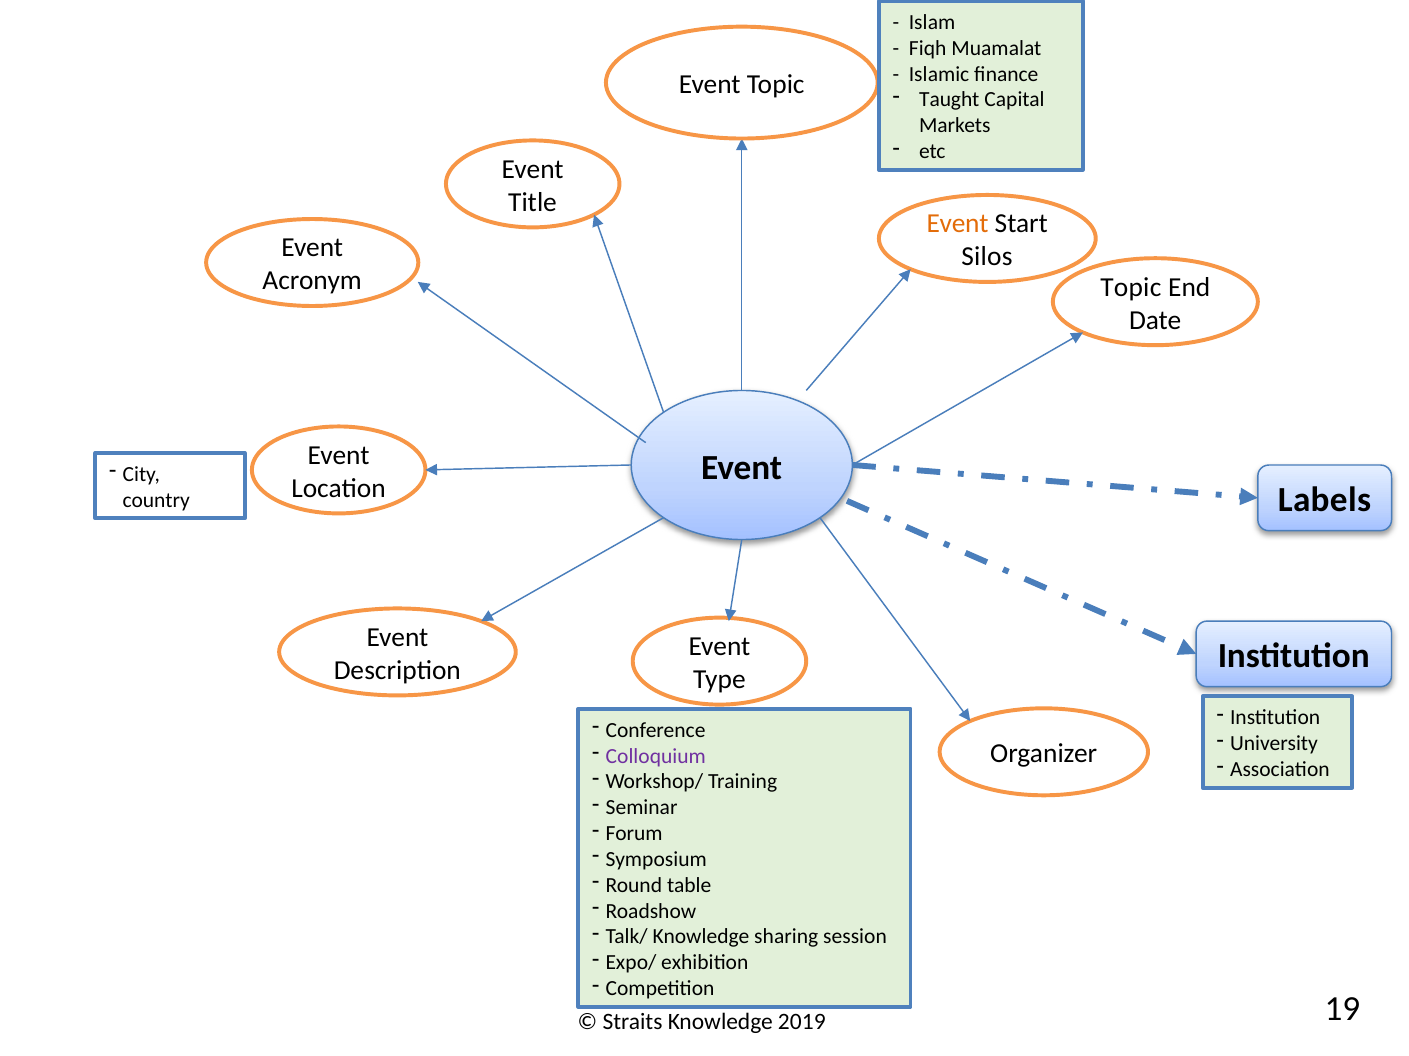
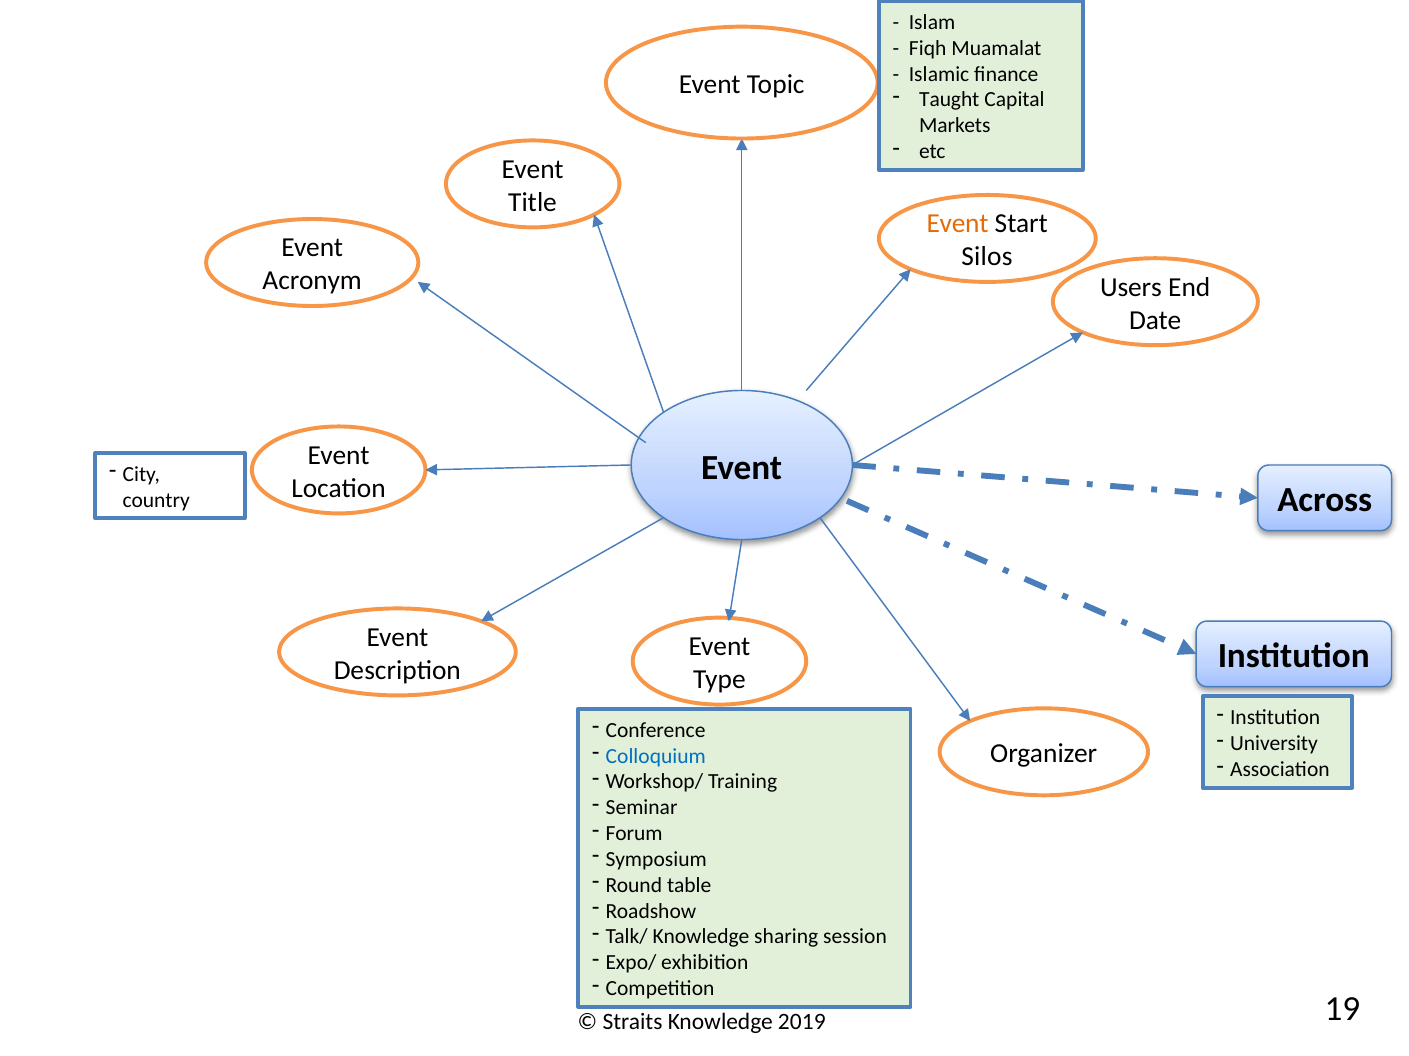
Acronym Topic: Topic -> Users (1131, 287)
Labels: Labels -> Across (1325, 501)
Colloquium colour: purple -> blue (656, 757)
